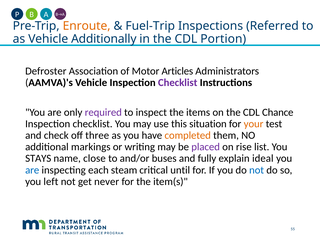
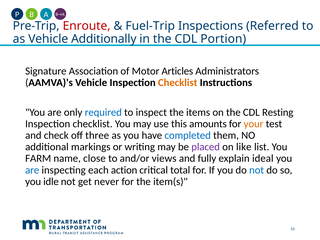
Enroute colour: orange -> red (87, 26)
Defroster: Defroster -> Signature (46, 71)
Checklist colour: purple -> orange (178, 83)
required colour: purple -> blue (103, 112)
Chance: Chance -> Resting (278, 112)
situation: situation -> amounts (208, 124)
completed colour: orange -> blue (188, 135)
rise: rise -> like (244, 147)
STAYS: STAYS -> FARM (38, 158)
buses: buses -> views (164, 158)
steam: steam -> action (124, 170)
until: until -> total (180, 170)
left: left -> idle (51, 181)
